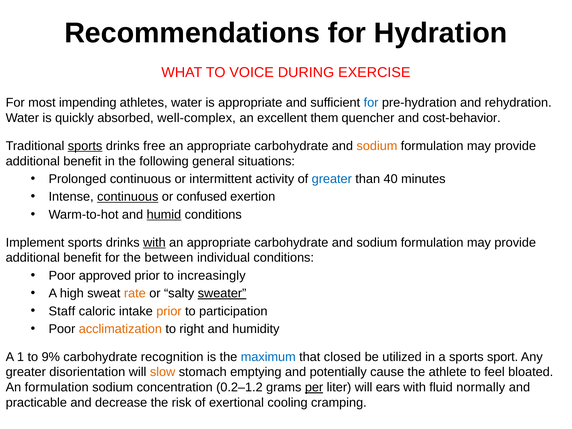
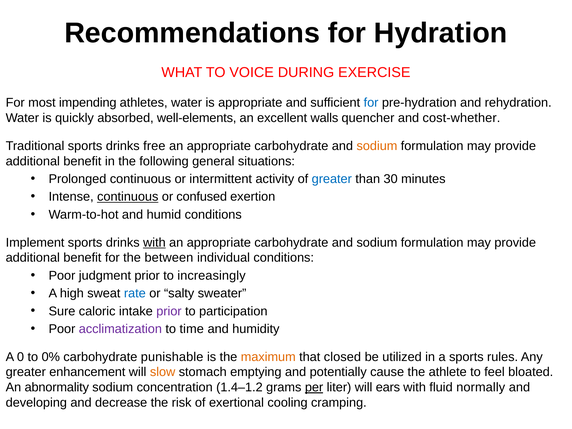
well-complex: well-complex -> well-elements (197, 118)
them: them -> walls (324, 118)
cost-behavior: cost-behavior -> cost-whether (461, 118)
sports underline: present -> none (85, 146)
40: 40 -> 30 (391, 179)
humid underline: present -> none (164, 215)
approved: approved -> judgment (105, 276)
rate colour: orange -> blue (135, 293)
sweater underline: present -> none (222, 293)
Staff: Staff -> Sure (62, 311)
prior colour: orange -> purple (169, 311)
acclimatization colour: orange -> purple (120, 329)
right: right -> time (192, 329)
1: 1 -> 0 (20, 357)
9%: 9% -> 0% (51, 357)
recognition: recognition -> punishable (172, 357)
maximum colour: blue -> orange (268, 357)
sport: sport -> rules (503, 357)
disorientation: disorientation -> enhancement (87, 372)
An formulation: formulation -> abnormality (57, 387)
0.2–1.2: 0.2–1.2 -> 1.4–1.2 (239, 387)
practicable: practicable -> developing (36, 403)
